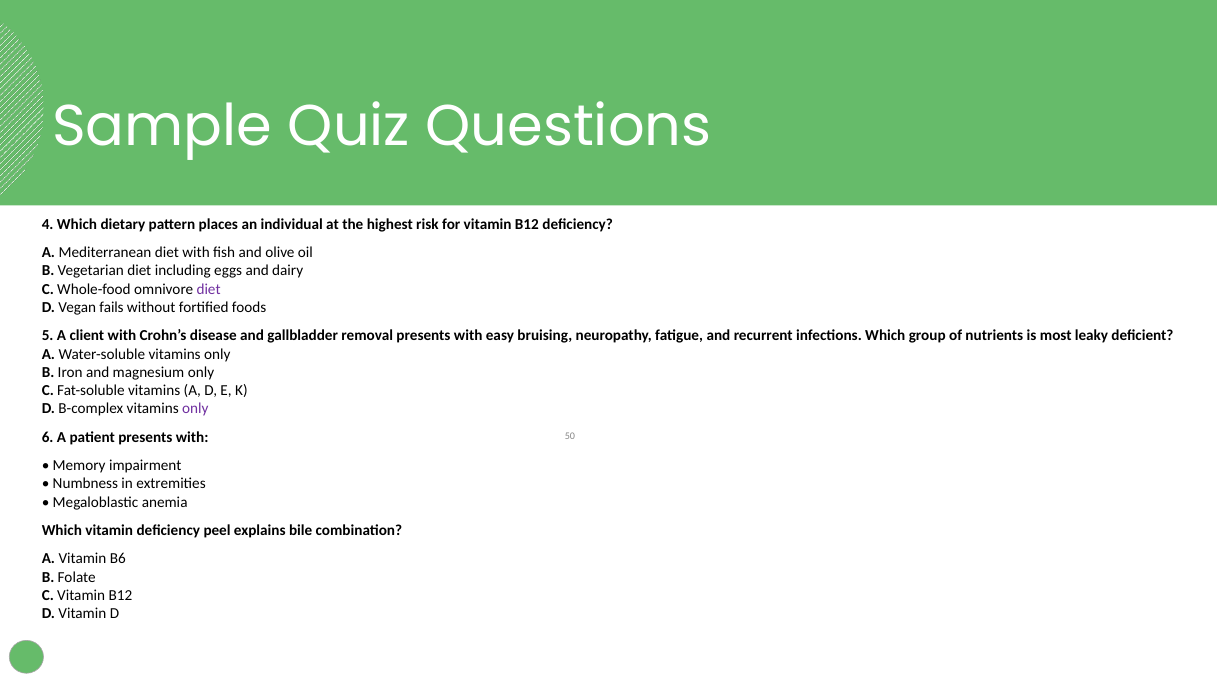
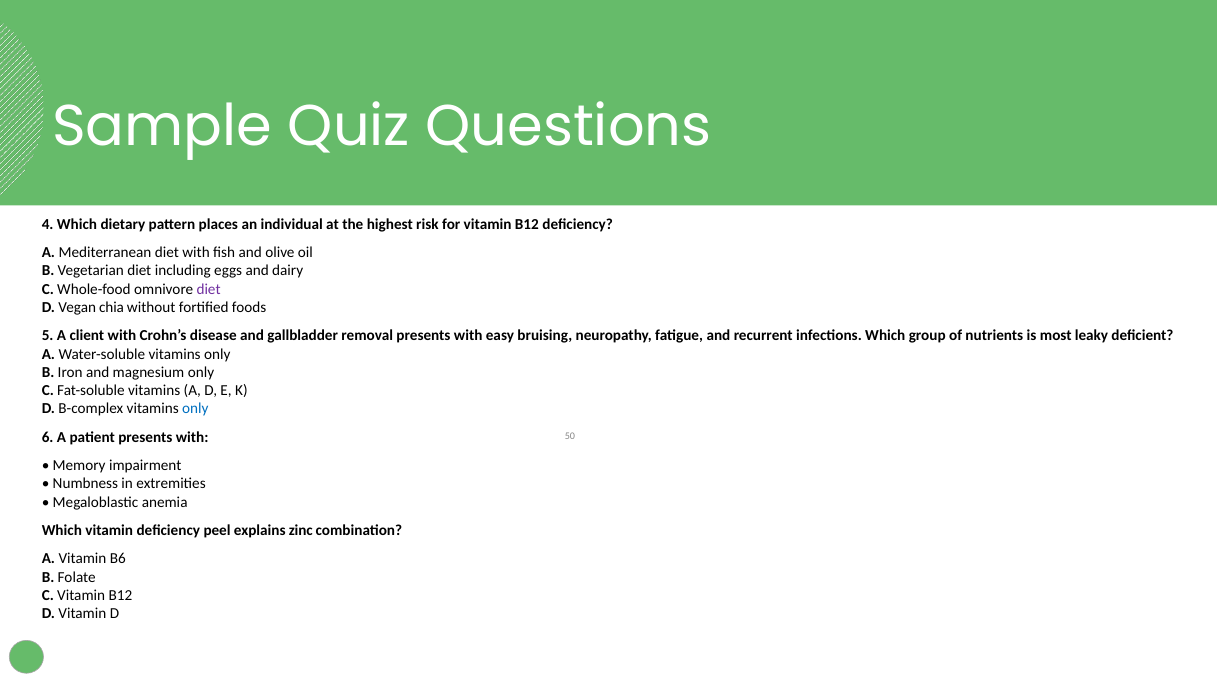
fails: fails -> chia (112, 307)
only colour: purple -> blue (195, 409)
bile: bile -> zinc (301, 530)
